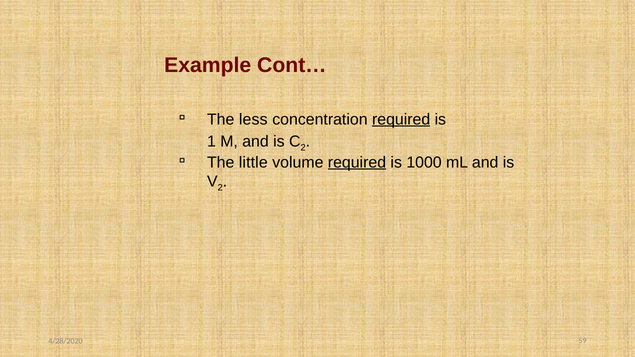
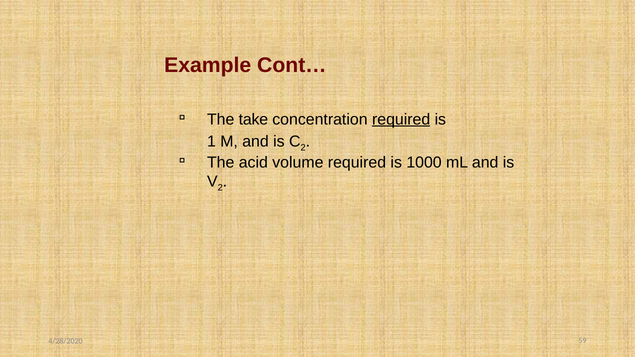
less: less -> take (253, 119)
little: little -> acid (253, 162)
required underline: present -> none (357, 162)
